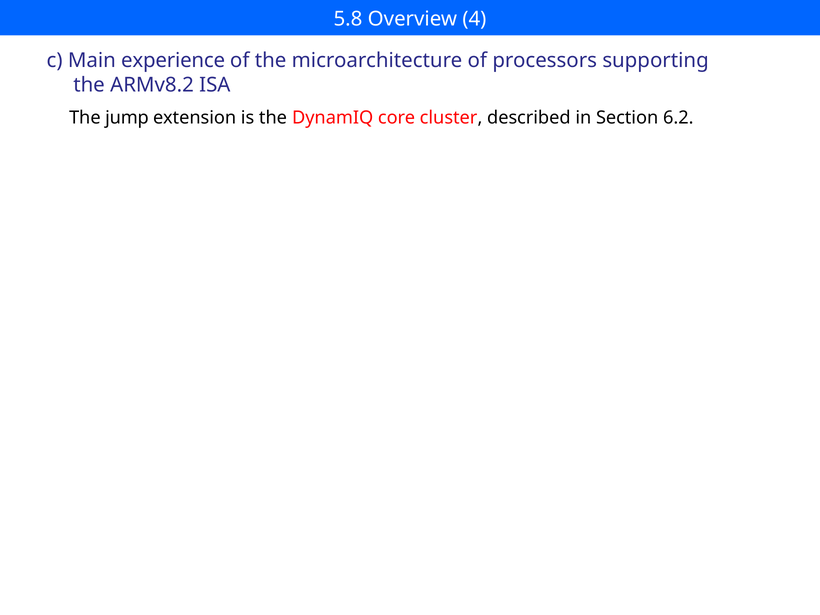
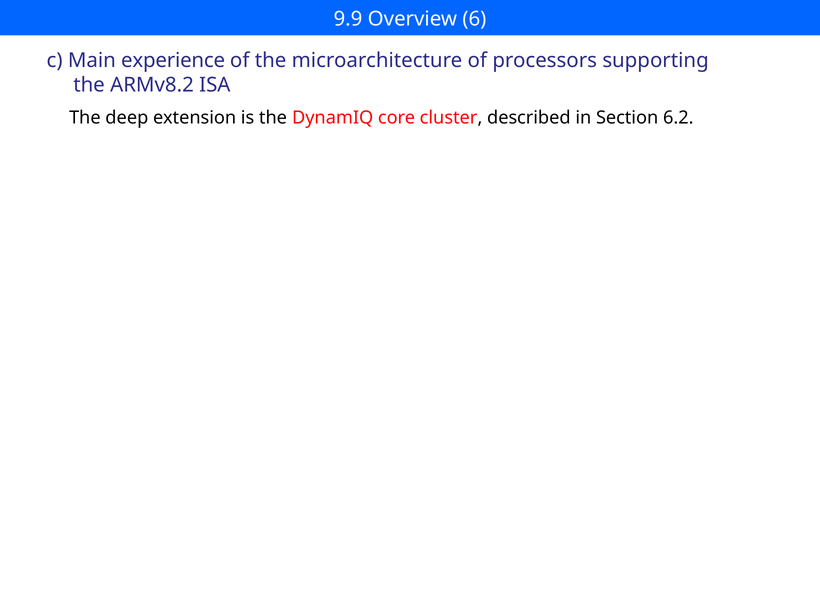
5.8: 5.8 -> 9.9 (348, 19)
4: 4 -> 6 (474, 19)
jump: jump -> deep (127, 118)
